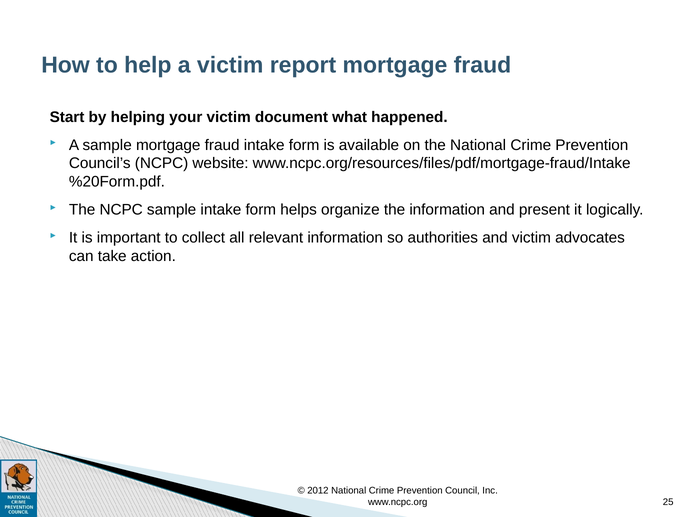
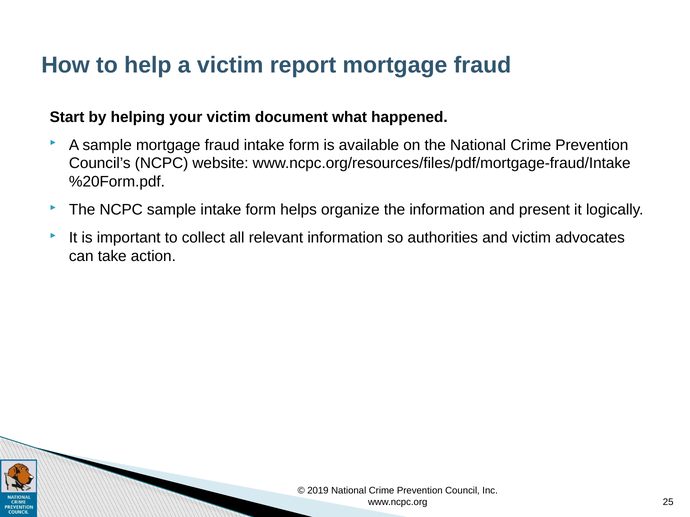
2012: 2012 -> 2019 (318, 491)
